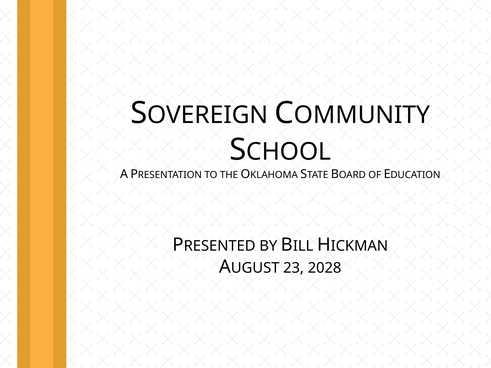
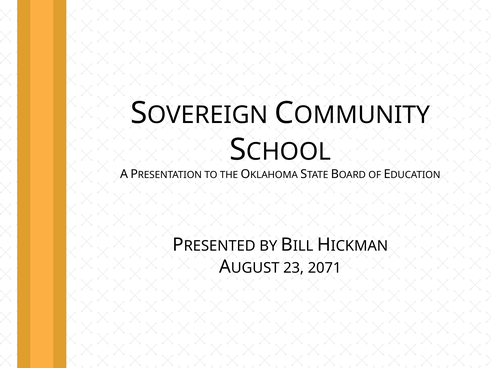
2028: 2028 -> 2071 (325, 268)
